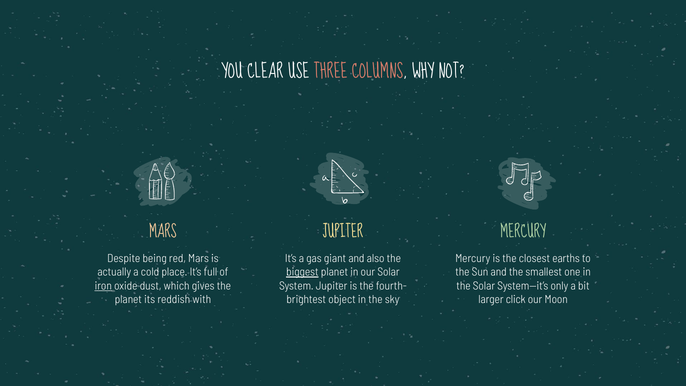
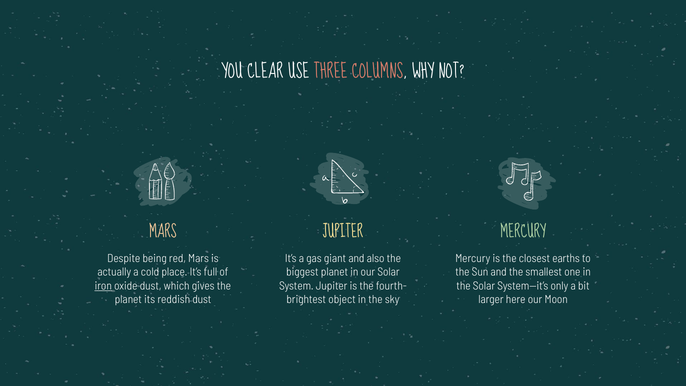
biggest underline: present -> none (302, 272)
reddish with: with -> dust (202, 299)
click: click -> here (516, 299)
